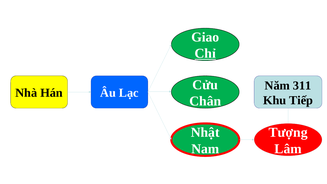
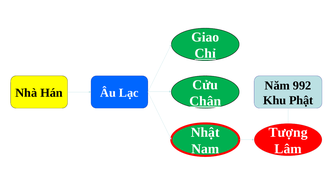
311: 311 -> 992 (302, 85)
Tiếp: Tiếp -> Phật (301, 100)
Chân underline: none -> present (205, 101)
